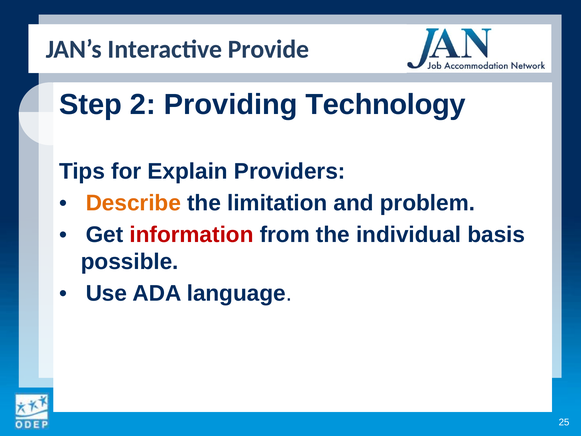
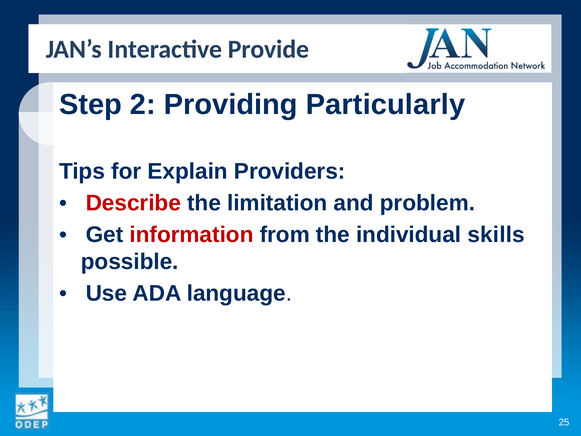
Technology: Technology -> Particularly (385, 105)
Describe colour: orange -> red (133, 203)
basis: basis -> skills (496, 234)
